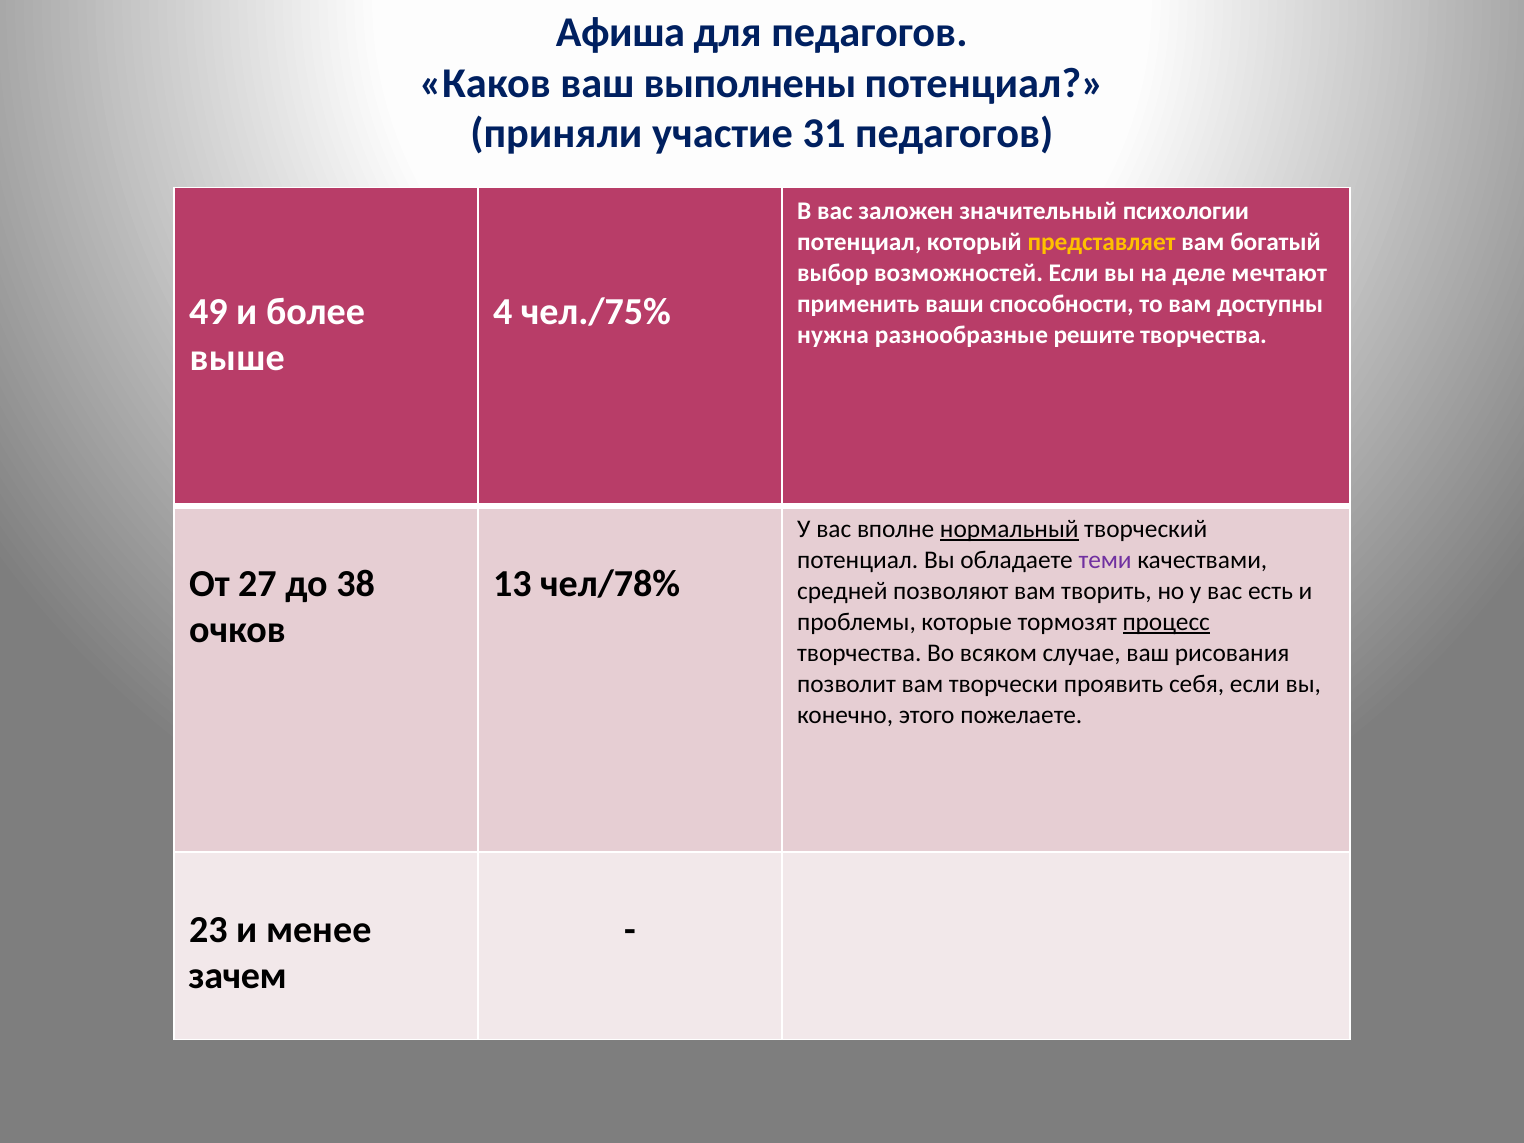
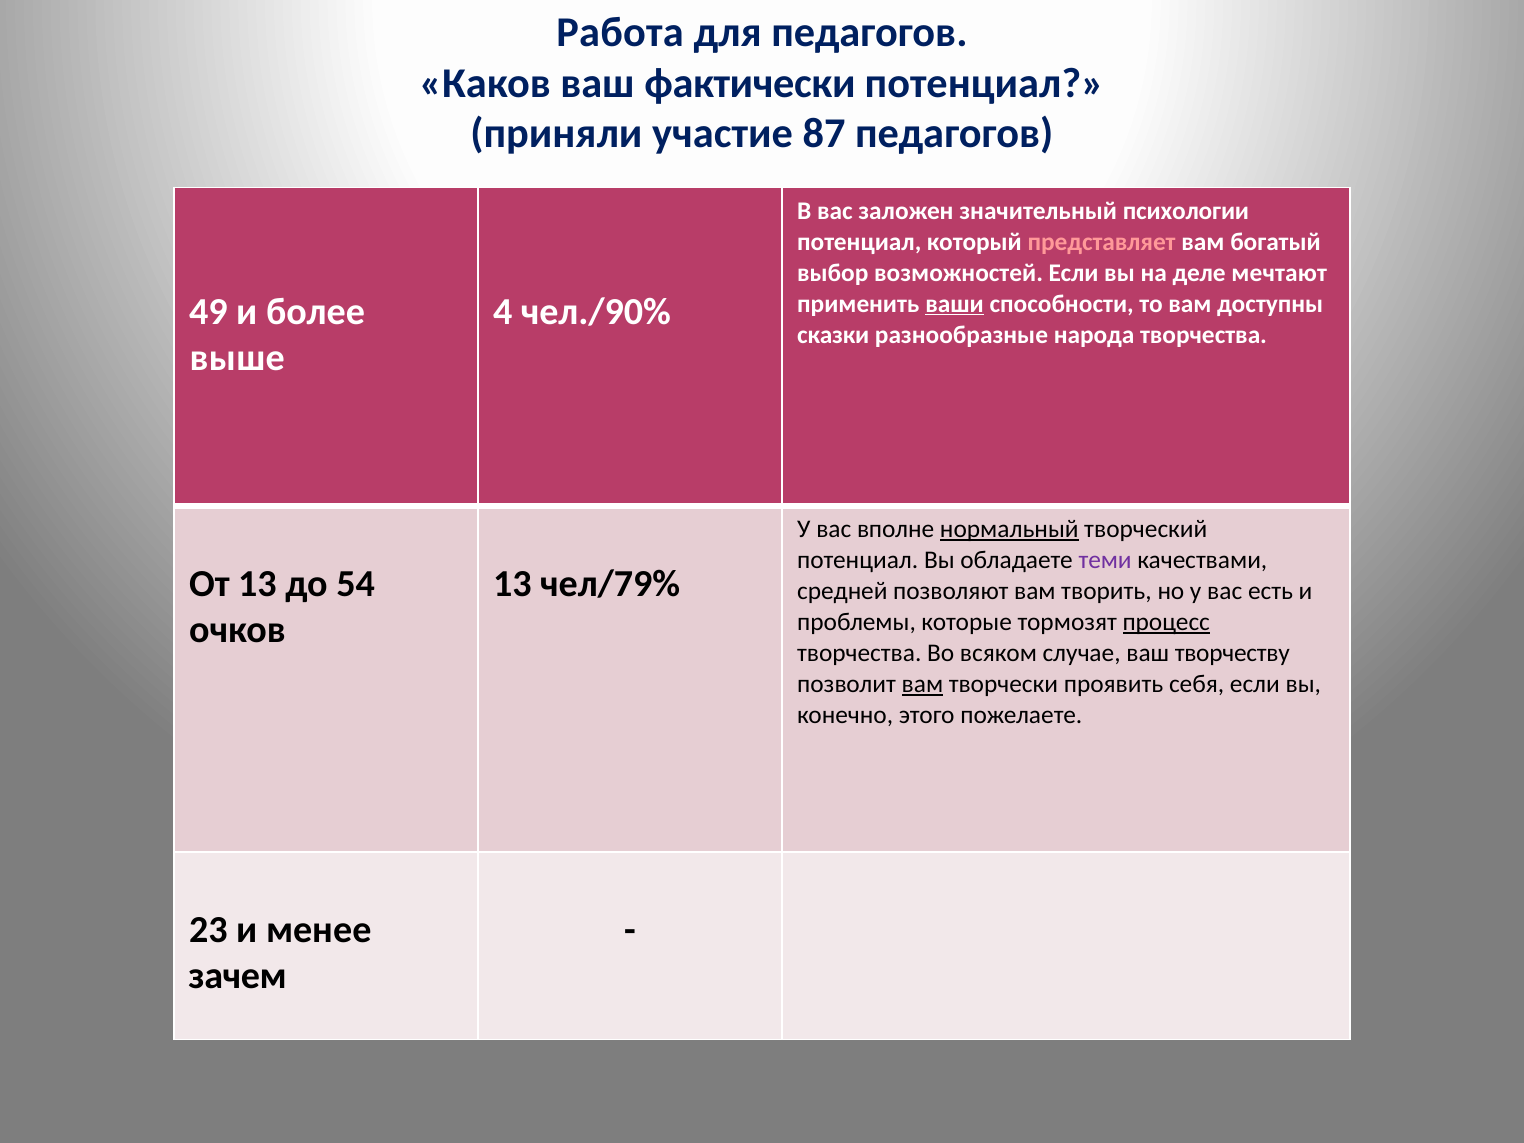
Афиша: Афиша -> Работа (620, 32)
выполнены: выполнены -> фактически (750, 83)
31: 31 -> 87 (824, 134)
представляет colour: yellow -> pink (1102, 242)
ваши underline: none -> present (955, 304)
чел./75%: чел./75% -> чел./90% (596, 312)
нужна: нужна -> сказки (833, 335)
решите: решите -> народа (1094, 335)
От 27: 27 -> 13 (257, 584)
38: 38 -> 54 (356, 584)
чел/78%: чел/78% -> чел/79% (610, 584)
рисования: рисования -> творчеству (1232, 653)
вам underline: none -> present (922, 684)
